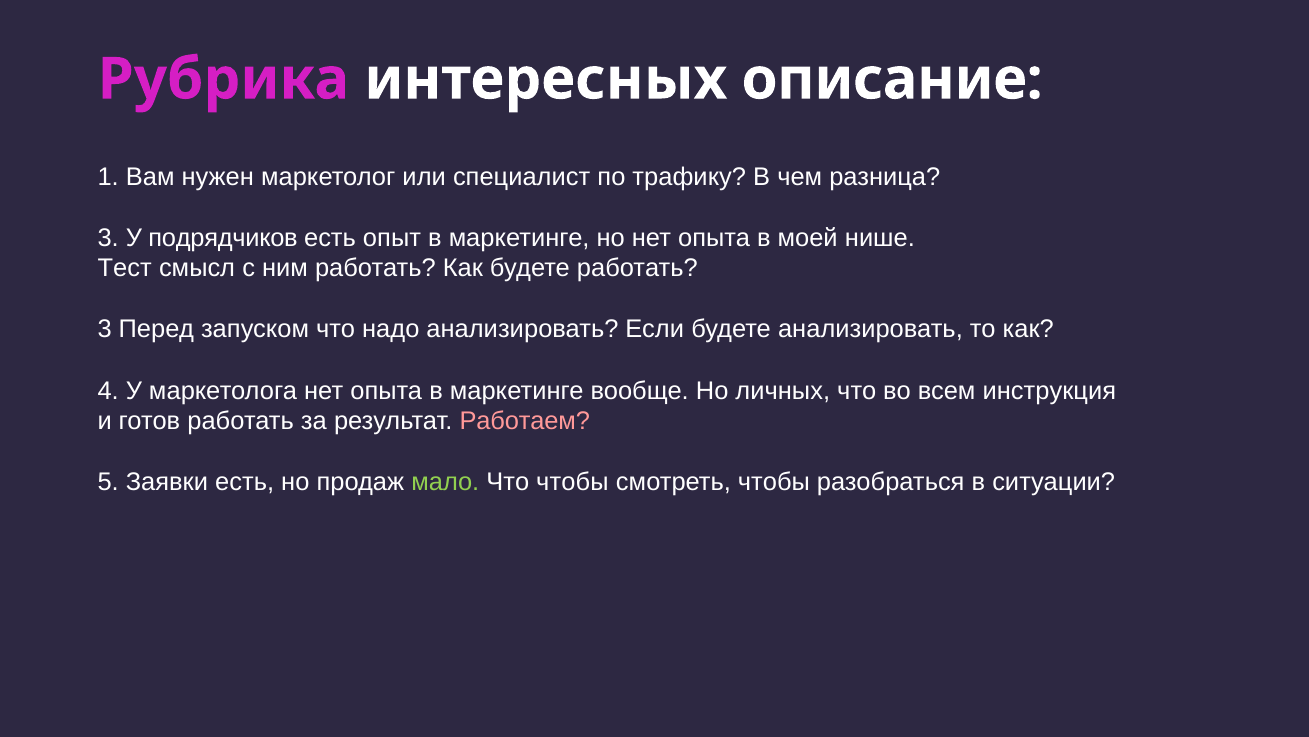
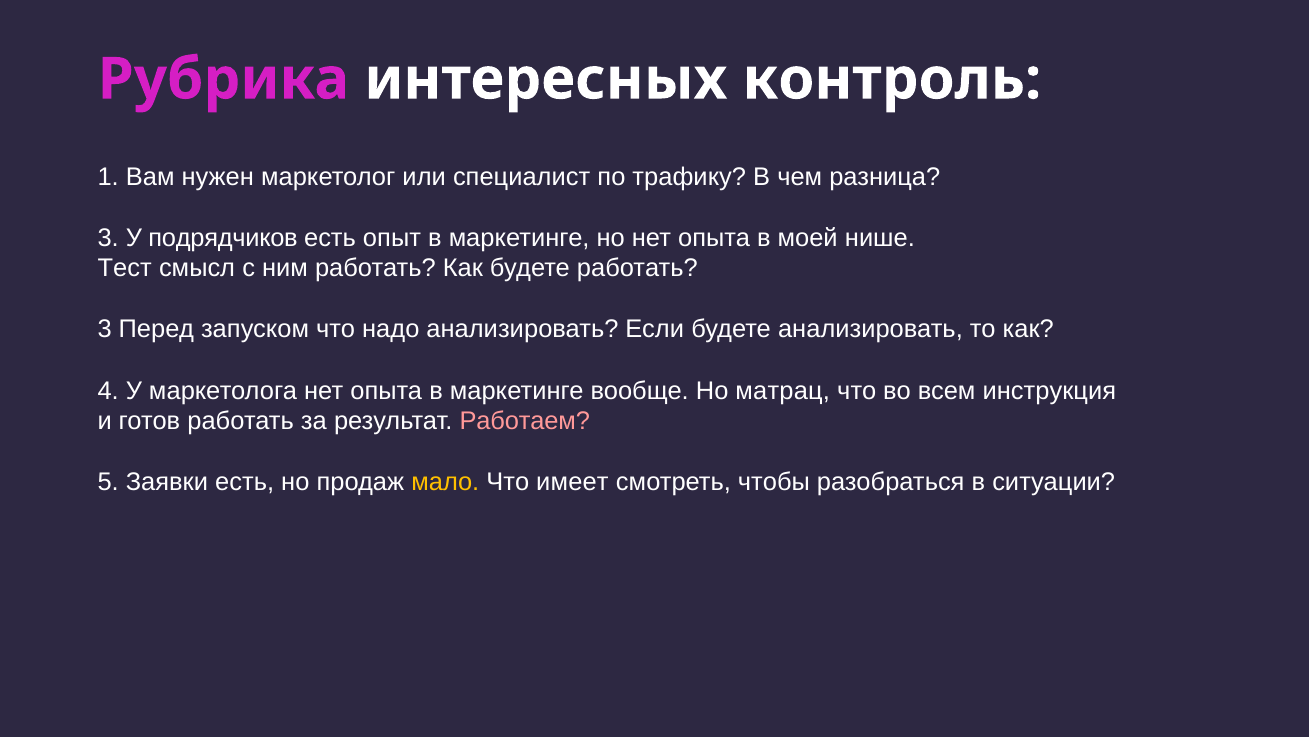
описание: описание -> контроль (892, 79)
личных: личных -> матрац (783, 390)
мало colour: light green -> yellow (445, 482)
Что чтобы: чтобы -> имеет (572, 482)
